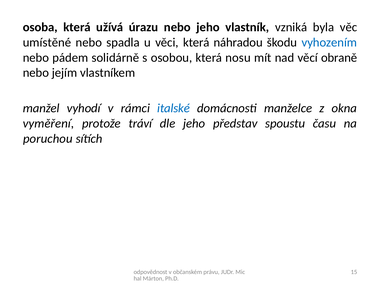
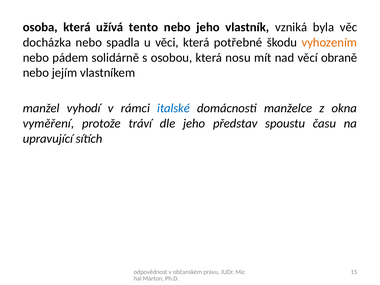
úrazu: úrazu -> tento (144, 27)
umístěné: umístěné -> docházka (47, 42)
náhradou: náhradou -> potřebné (238, 42)
vyhozením colour: blue -> orange (329, 42)
poruchou: poruchou -> upravující (48, 139)
